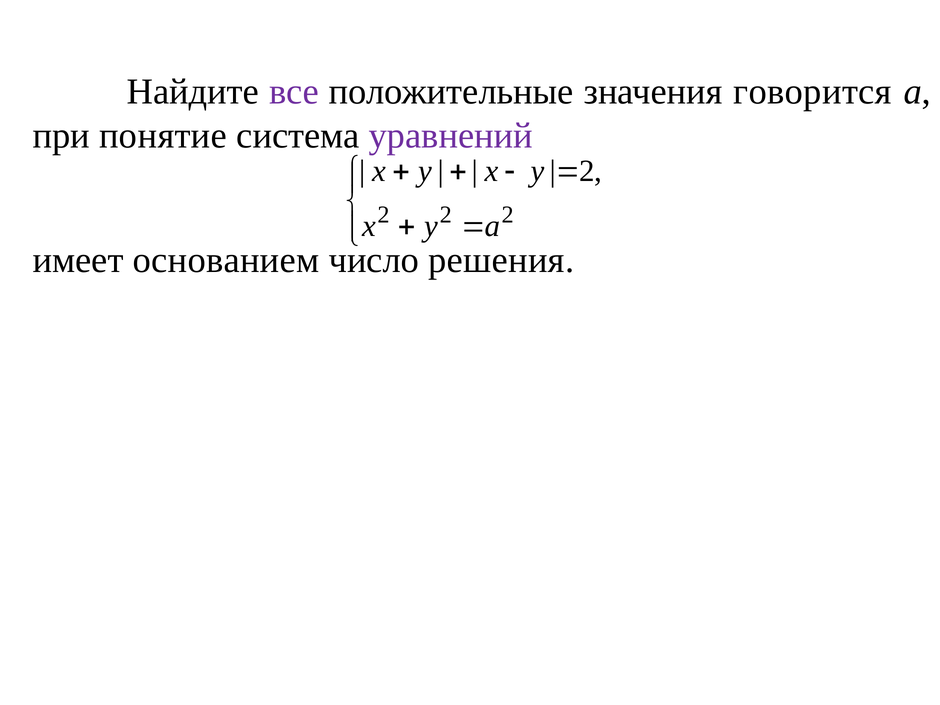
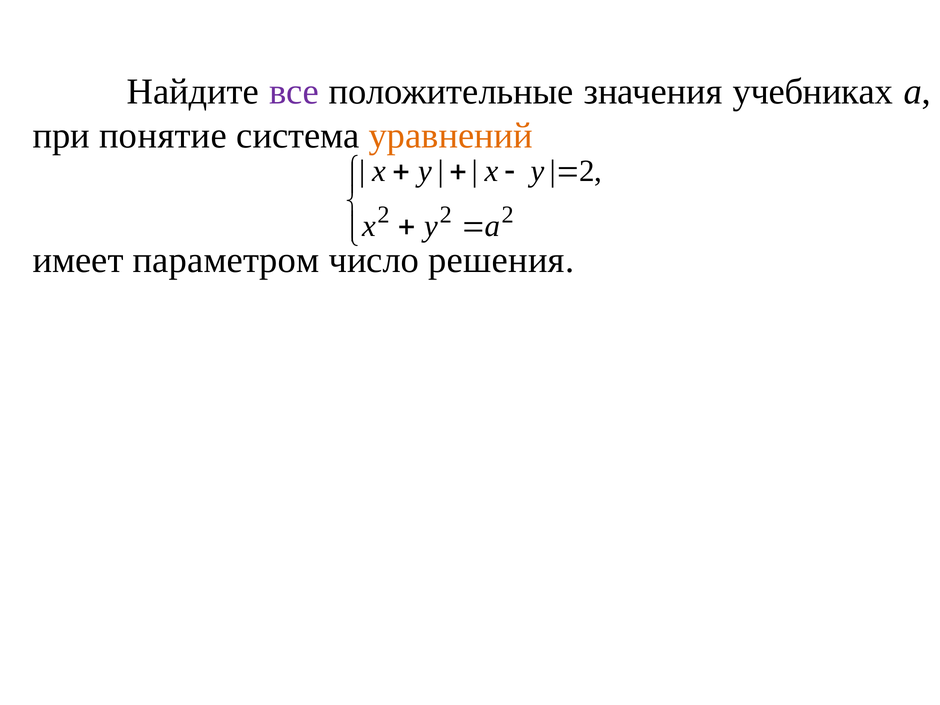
говорится: говорится -> учебниках (813, 92)
уравнений colour: purple -> orange (451, 136)
основанием: основанием -> параметром (226, 260)
